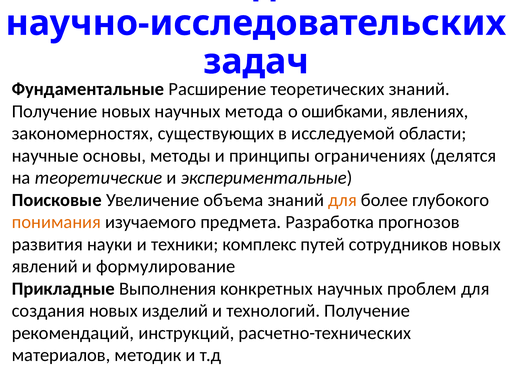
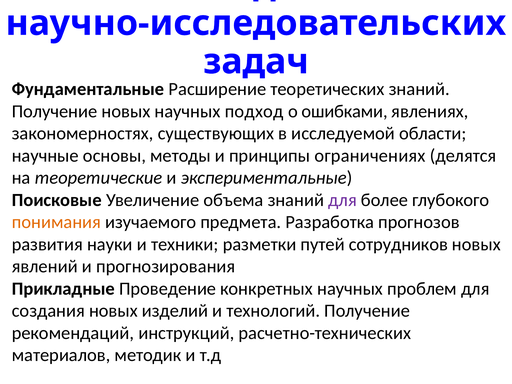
метода: метода -> подход (254, 111)
для colour: orange -> purple (343, 200)
комплекс: комплекс -> разметки (260, 244)
формулирование: формулирование -> прогнозирования (166, 266)
Выполнения: Выполнения -> Проведение (168, 289)
